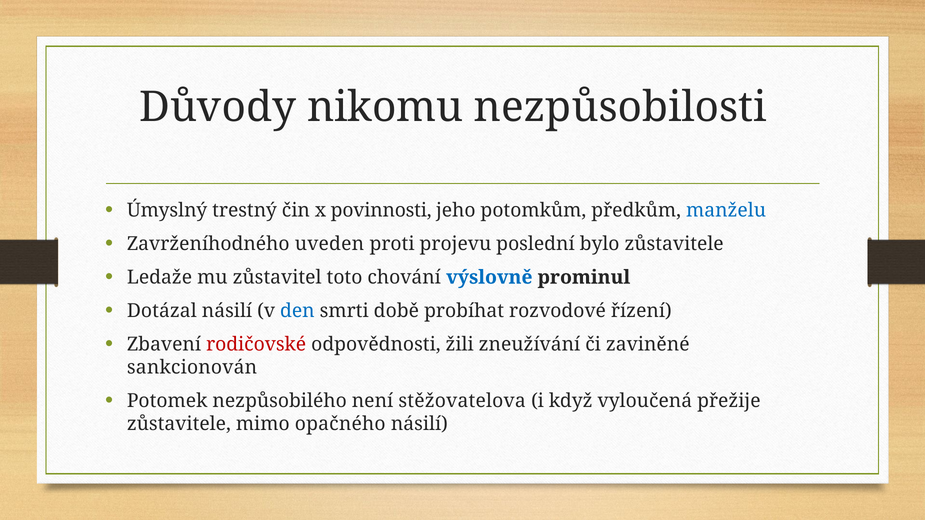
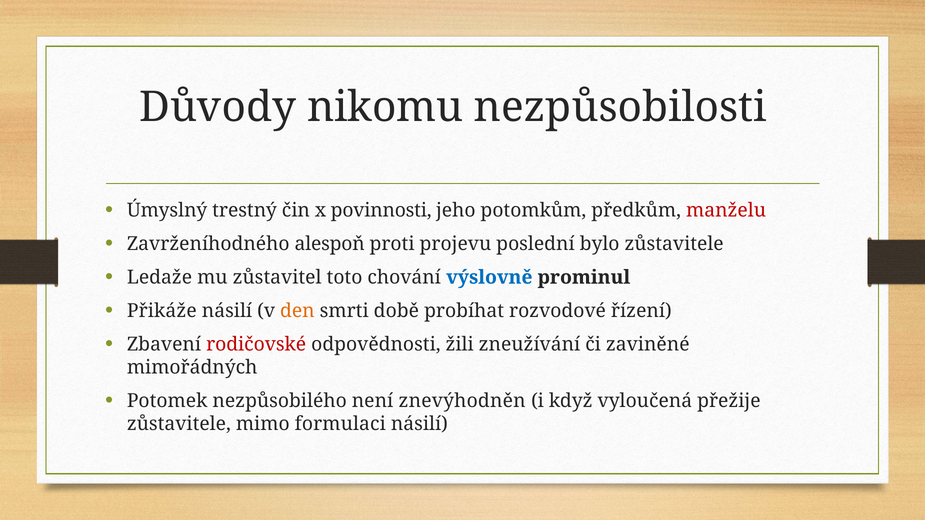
manželu colour: blue -> red (726, 210)
uveden: uveden -> alespoň (330, 244)
Dotázal: Dotázal -> Přikáže (162, 311)
den colour: blue -> orange (297, 311)
sankcionován: sankcionován -> mimořádných (192, 368)
stěžovatelova: stěžovatelova -> znevýhodněn (462, 401)
opačného: opačného -> formulaci (340, 424)
